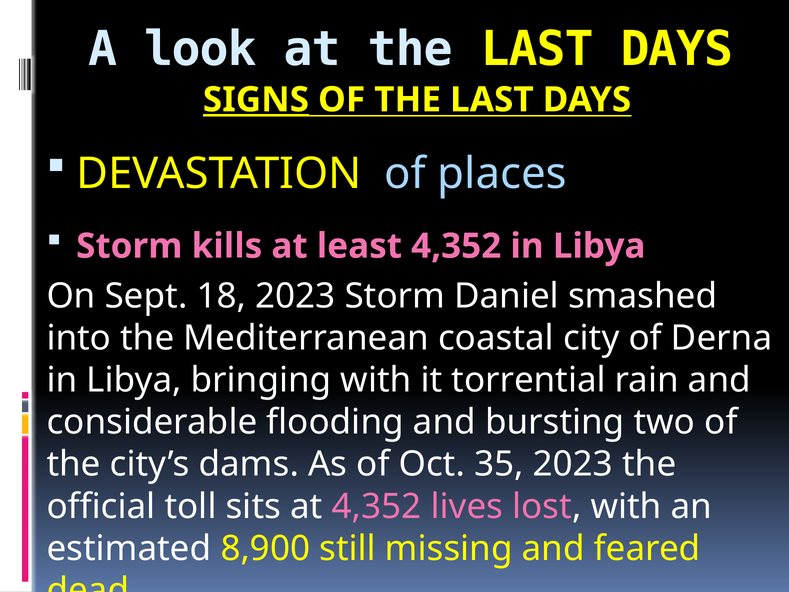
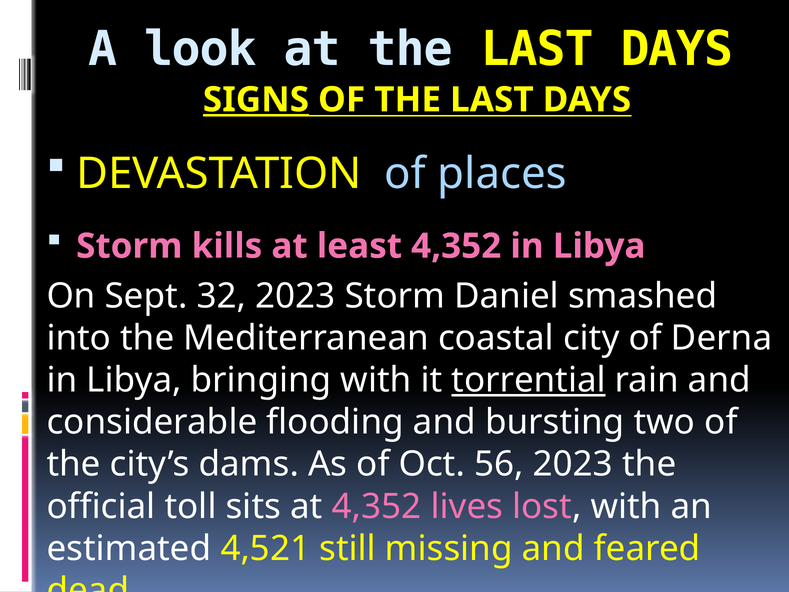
18: 18 -> 32 (221, 296)
torrential underline: none -> present (529, 380)
35: 35 -> 56 (499, 464)
8,900: 8,900 -> 4,521 (265, 548)
